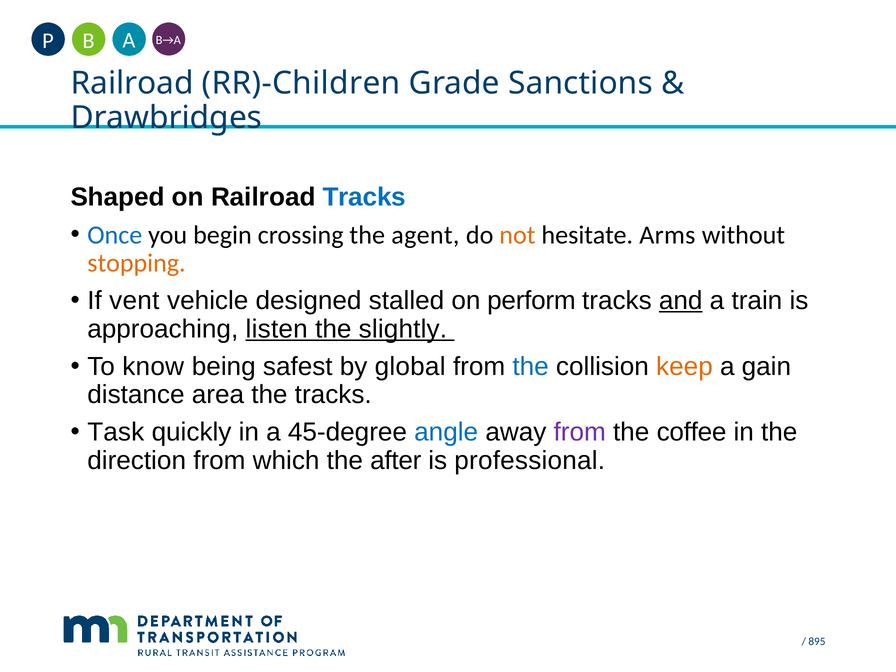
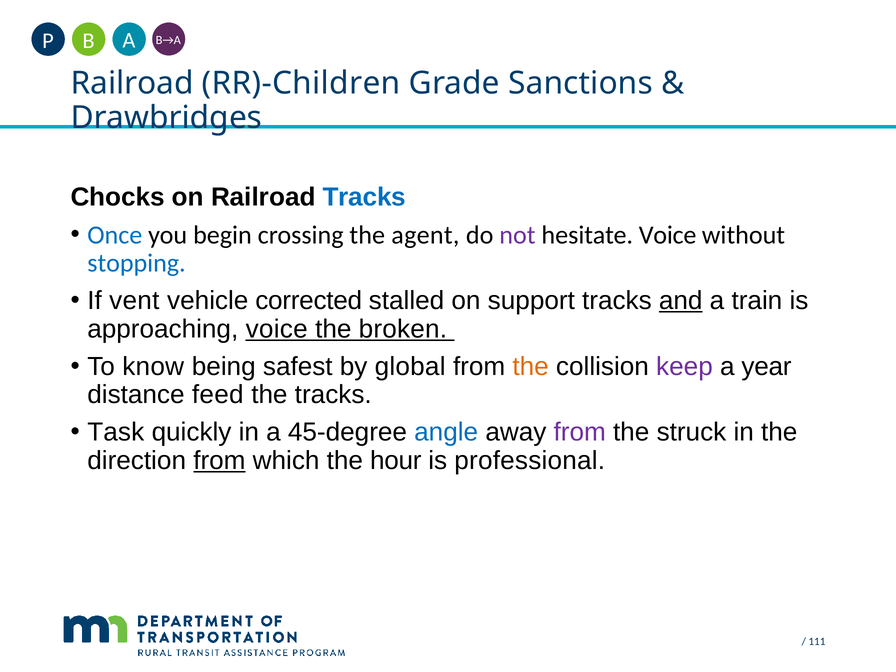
Shaped: Shaped -> Chocks (118, 197)
not colour: orange -> purple (517, 235)
hesitate Arms: Arms -> Voice (668, 235)
stopping colour: orange -> blue (136, 263)
designed: designed -> corrected (309, 301)
perform: perform -> support (531, 301)
approaching listen: listen -> voice (277, 329)
slightly: slightly -> broken (403, 329)
the colour: blue -> orange (531, 366)
keep colour: orange -> purple (684, 366)
gain: gain -> year (767, 366)
area: area -> feed (218, 395)
coffee: coffee -> struck (691, 432)
from underline: none -> present (219, 460)
after: after -> hour (396, 460)
895: 895 -> 111 (817, 641)
